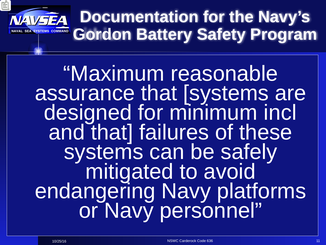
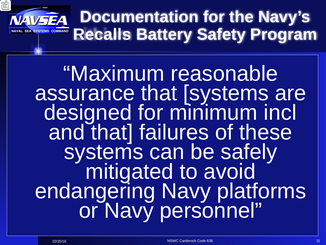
Gordon: Gordon -> Recalls (102, 34)
